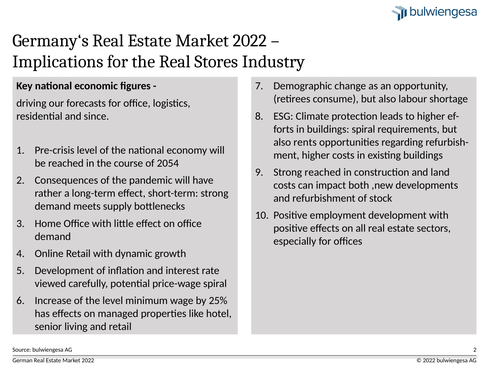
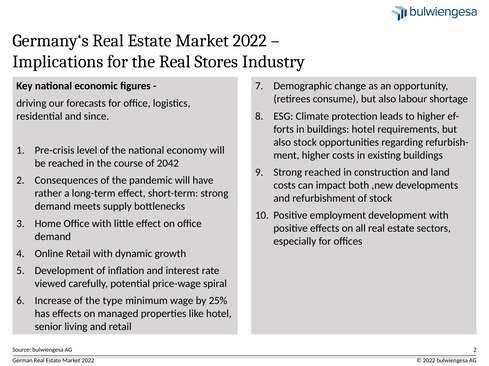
buildings spiral: spiral -> hotel (363, 129)
also rents: rents -> stock (305, 142)
2054: 2054 -> 2042 (168, 164)
the level: level -> type (113, 301)
